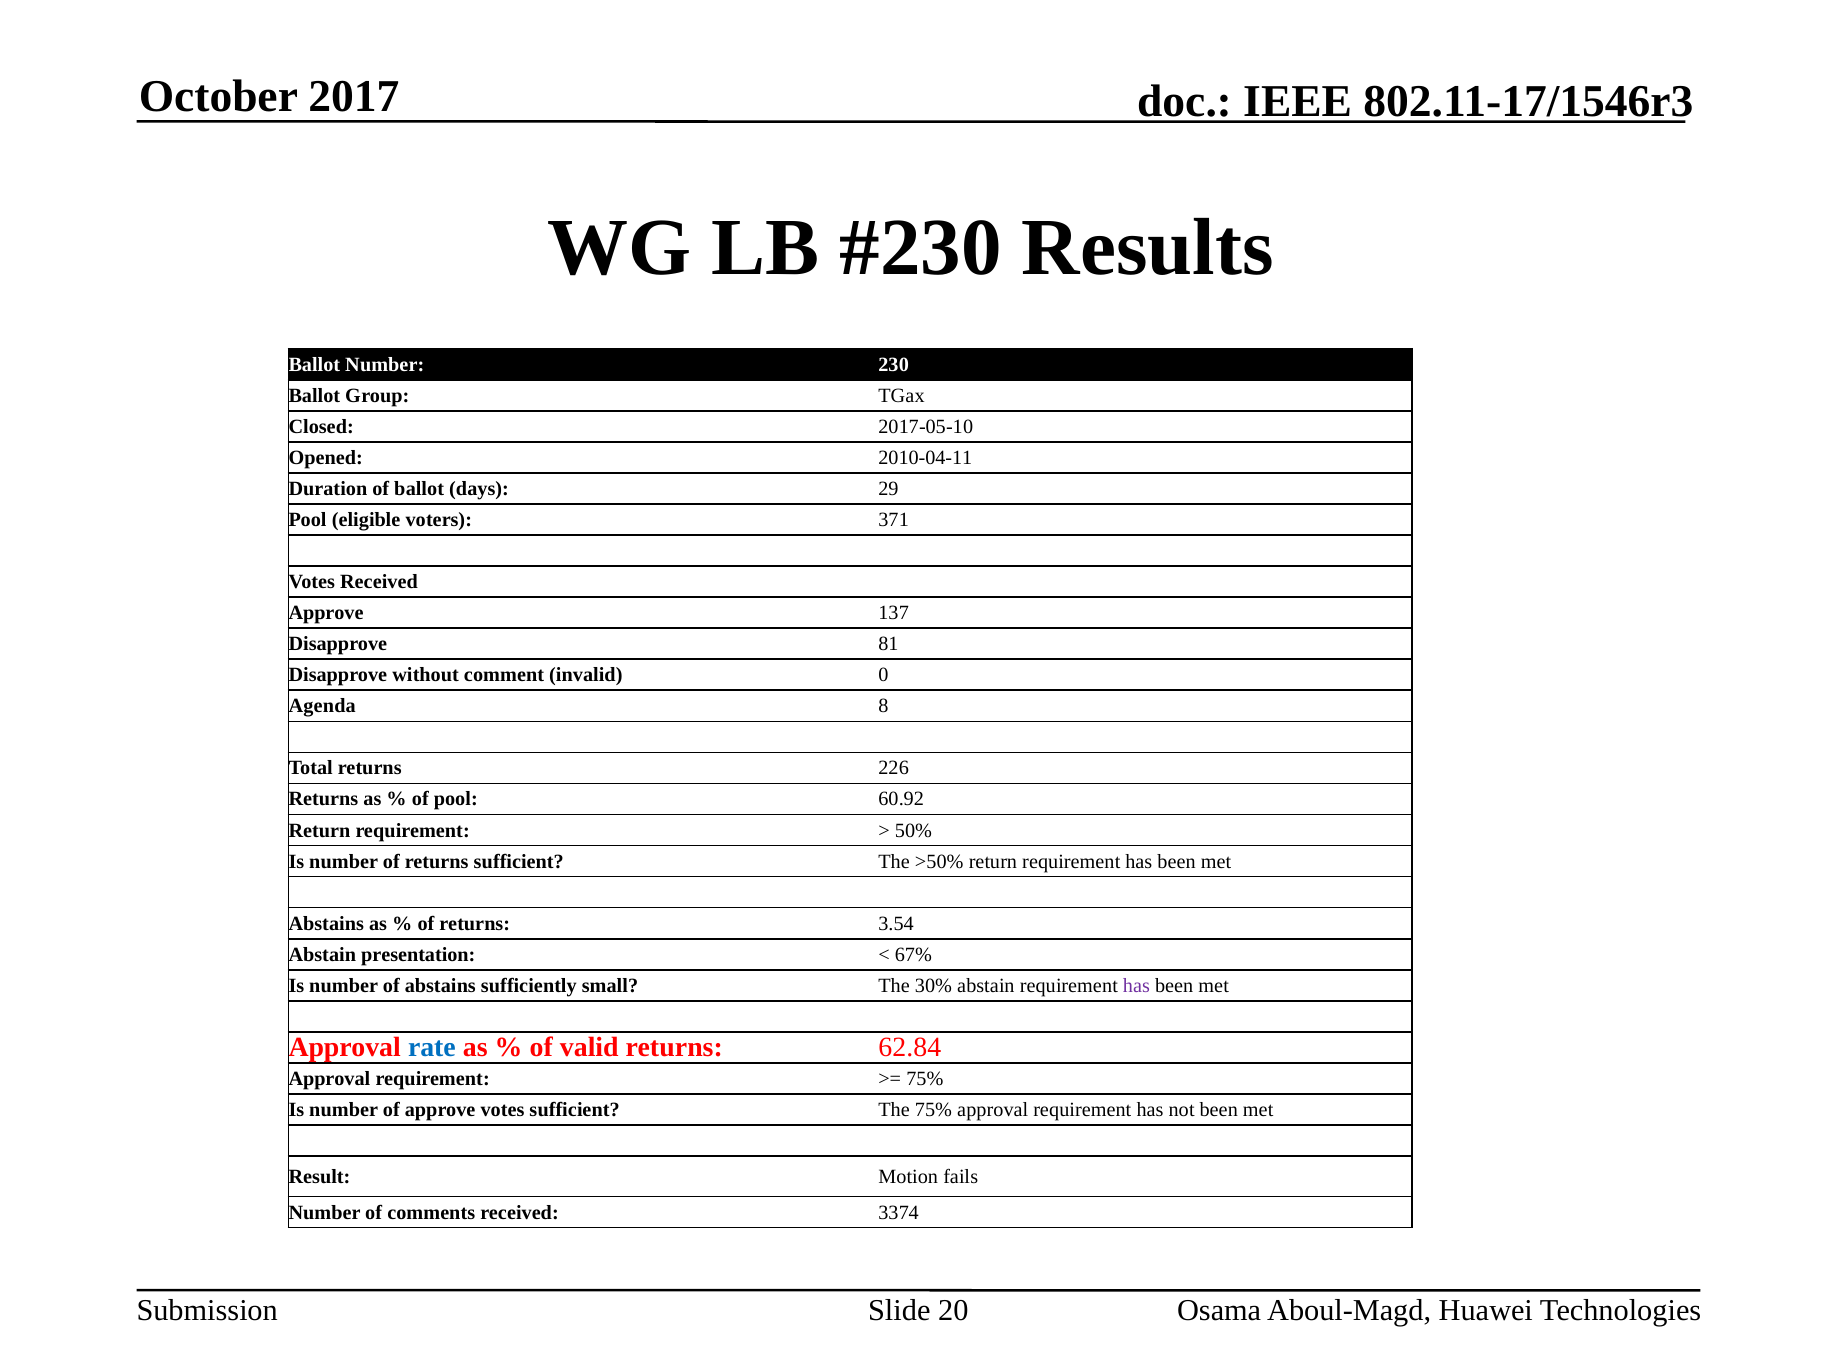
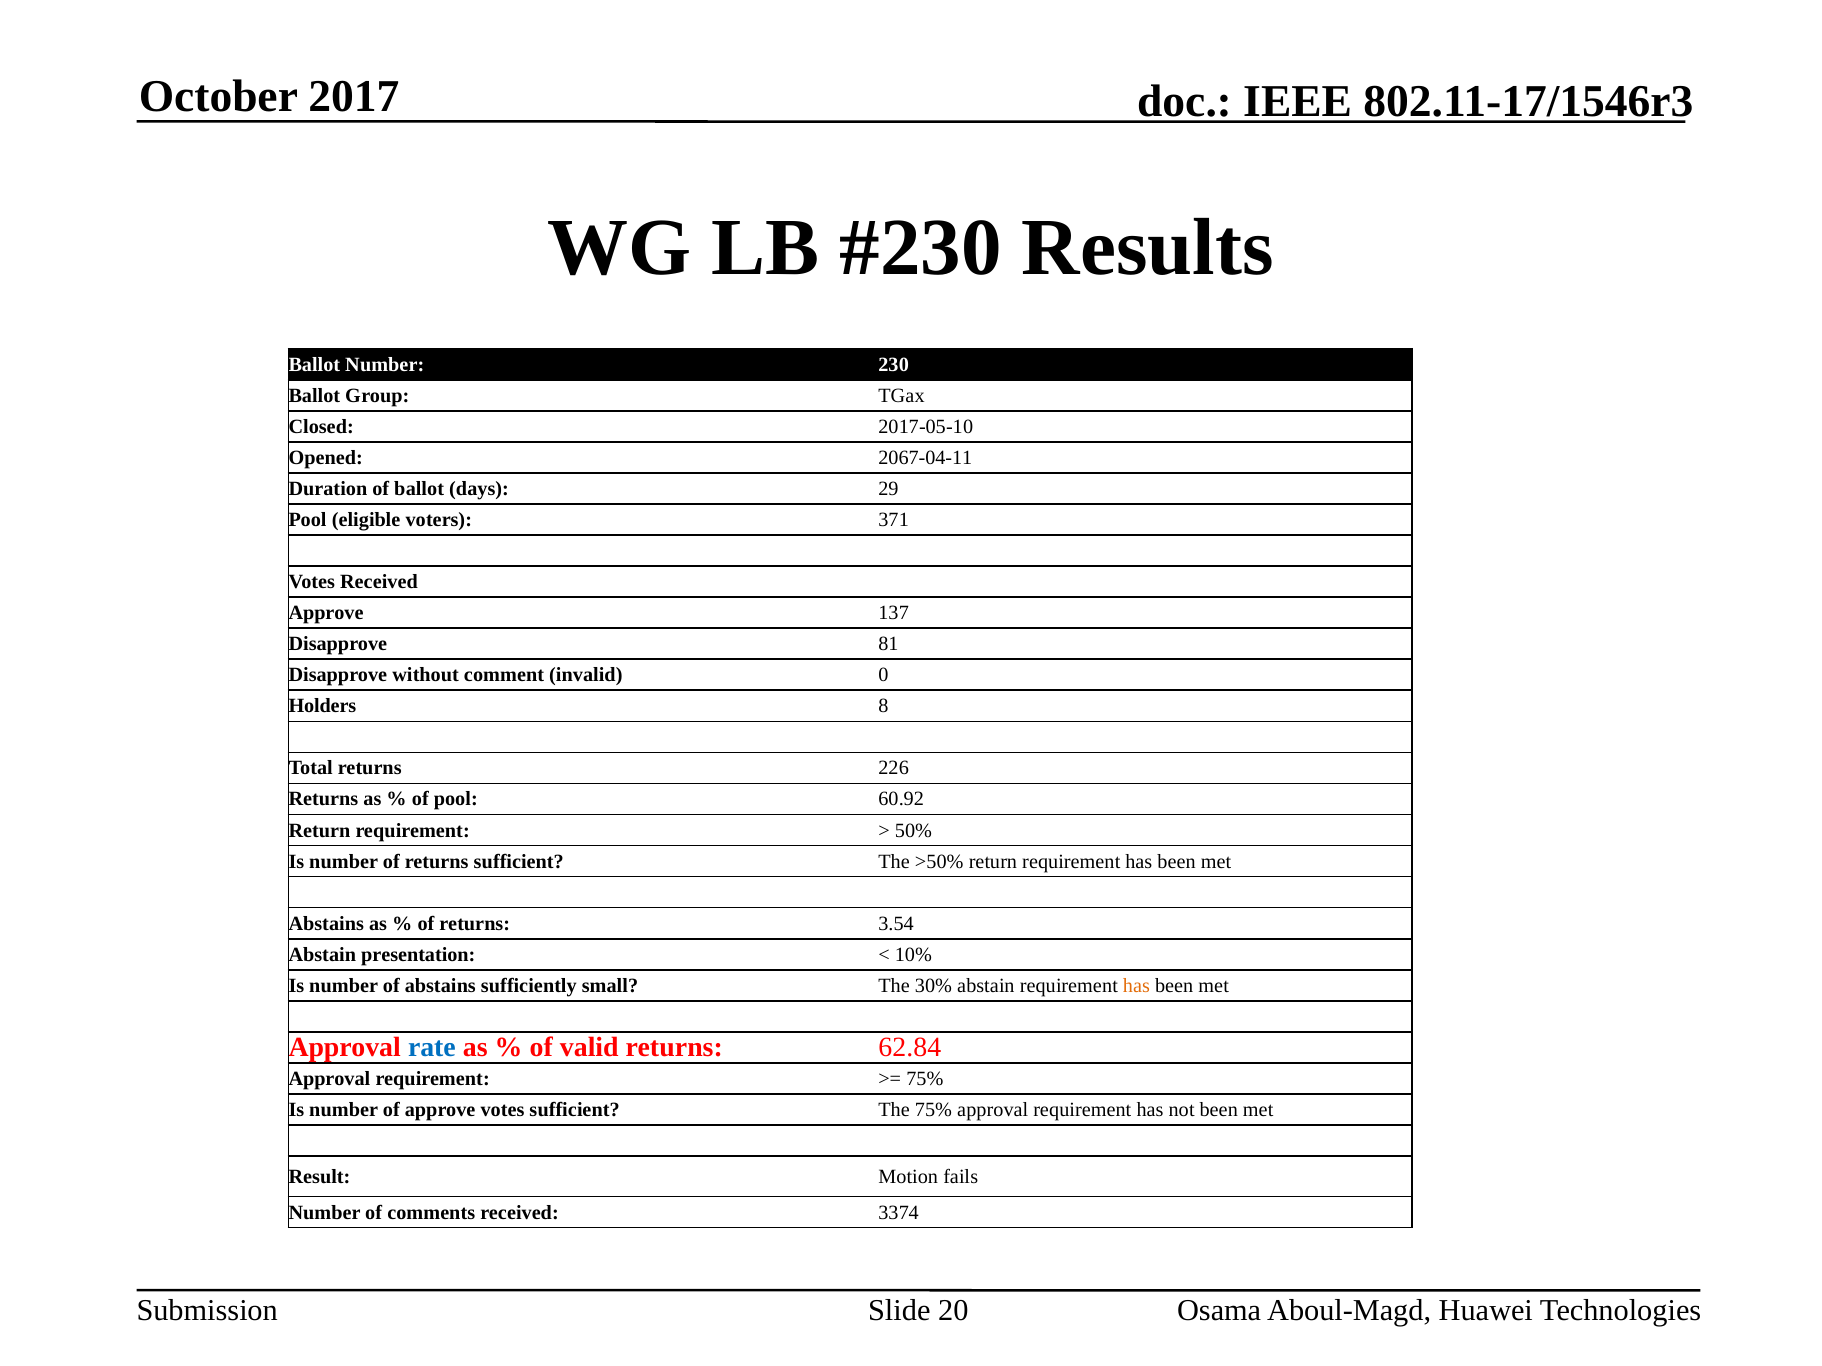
2010-04-11: 2010-04-11 -> 2067-04-11 (925, 458)
Agenda: Agenda -> Holders (322, 706)
67%: 67% -> 10% (913, 955)
has colour: purple -> orange (1136, 986)
